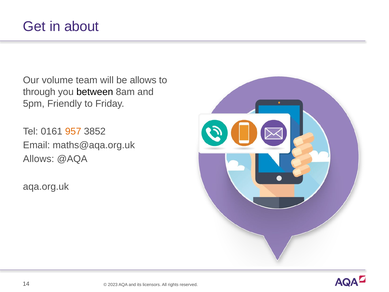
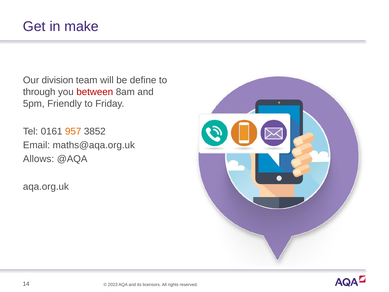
about: about -> make (82, 26)
volume: volume -> division (58, 80)
be allows: allows -> define (143, 80)
between colour: black -> red (95, 92)
